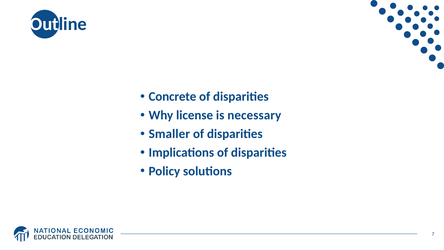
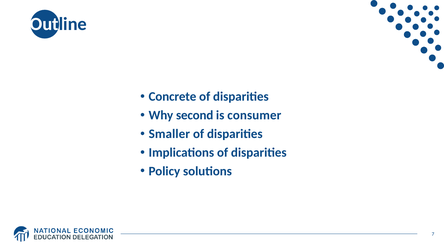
license: license -> second (195, 115)
necessary: necessary -> consumer (254, 115)
